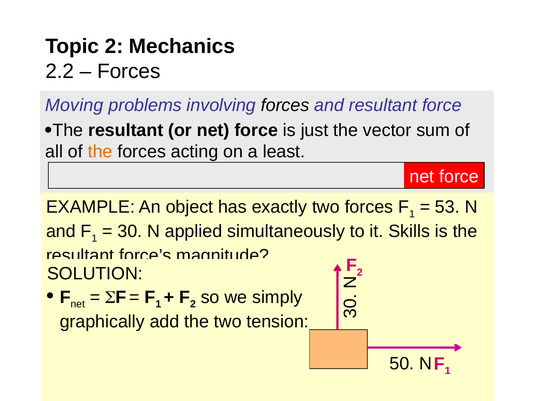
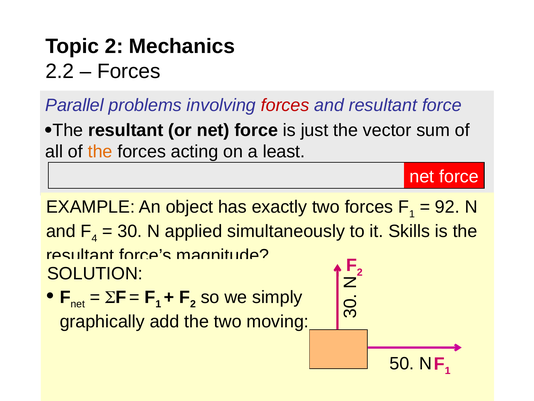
Moving: Moving -> Parallel (74, 105)
forces colour: black -> red (285, 105)
53: 53 -> 92 (447, 207)
1: 1 -> 4 (94, 238)
tension: tension -> moving (278, 321)
